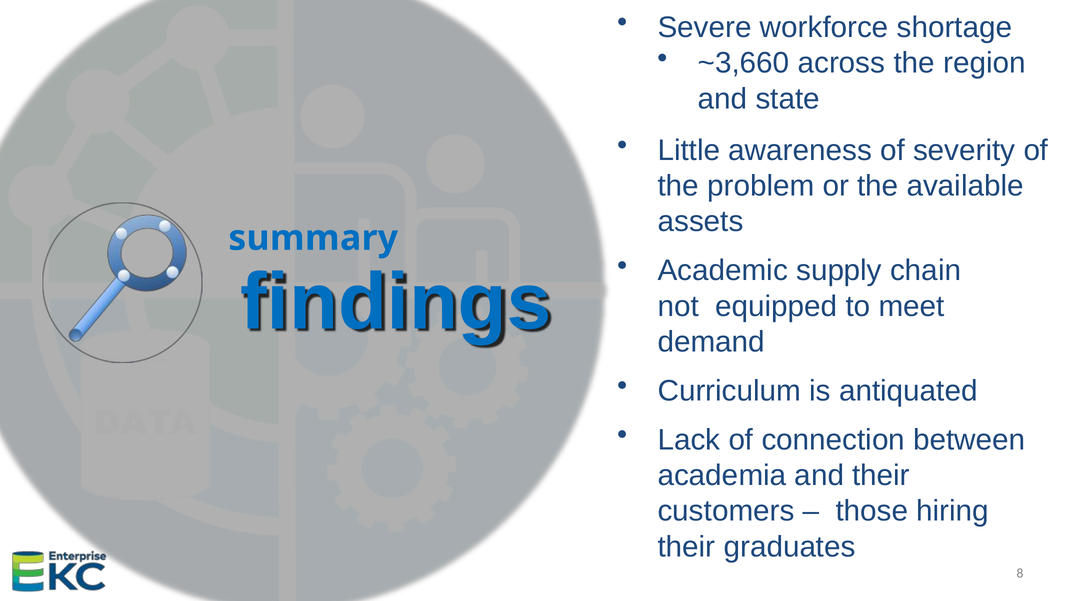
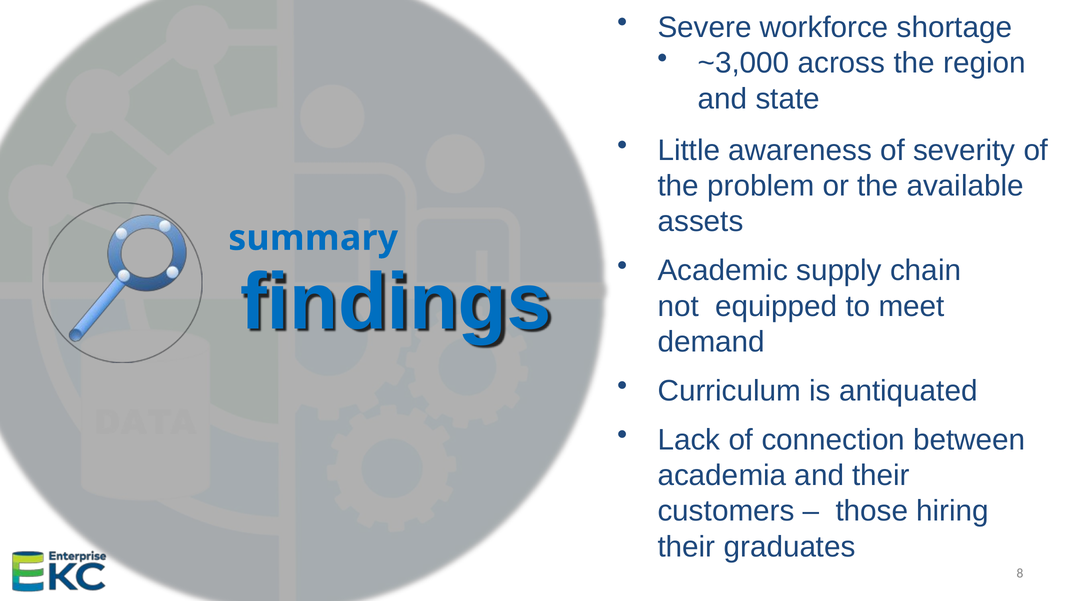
~3,660: ~3,660 -> ~3,000 (744, 63)
